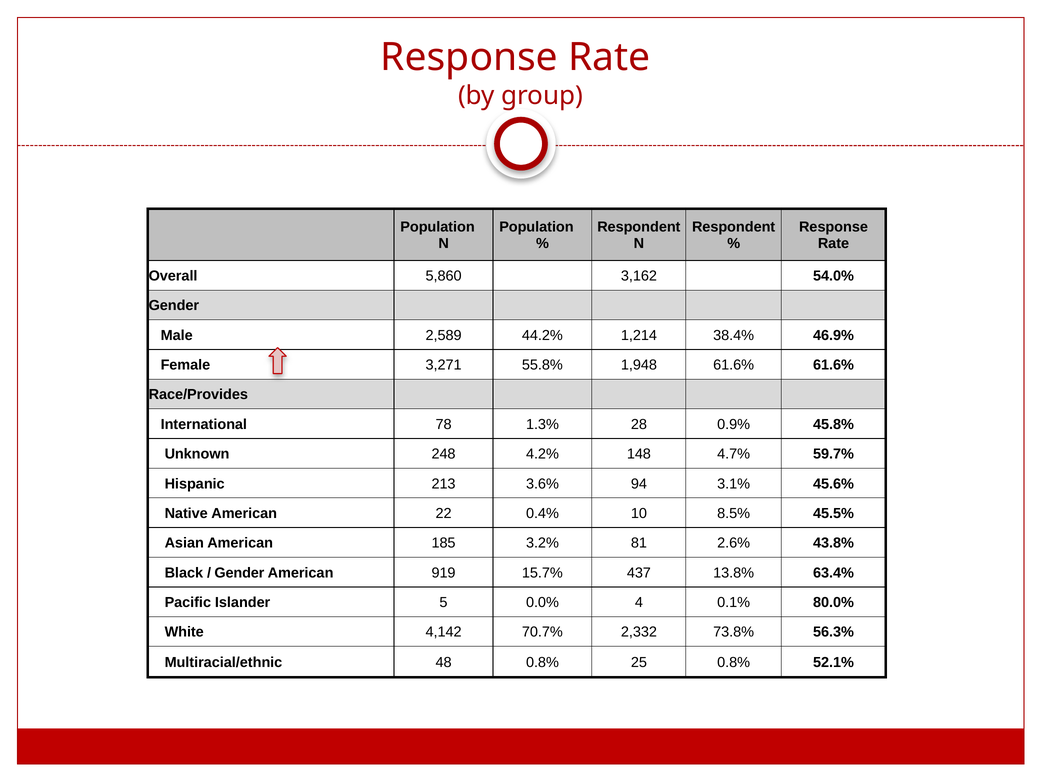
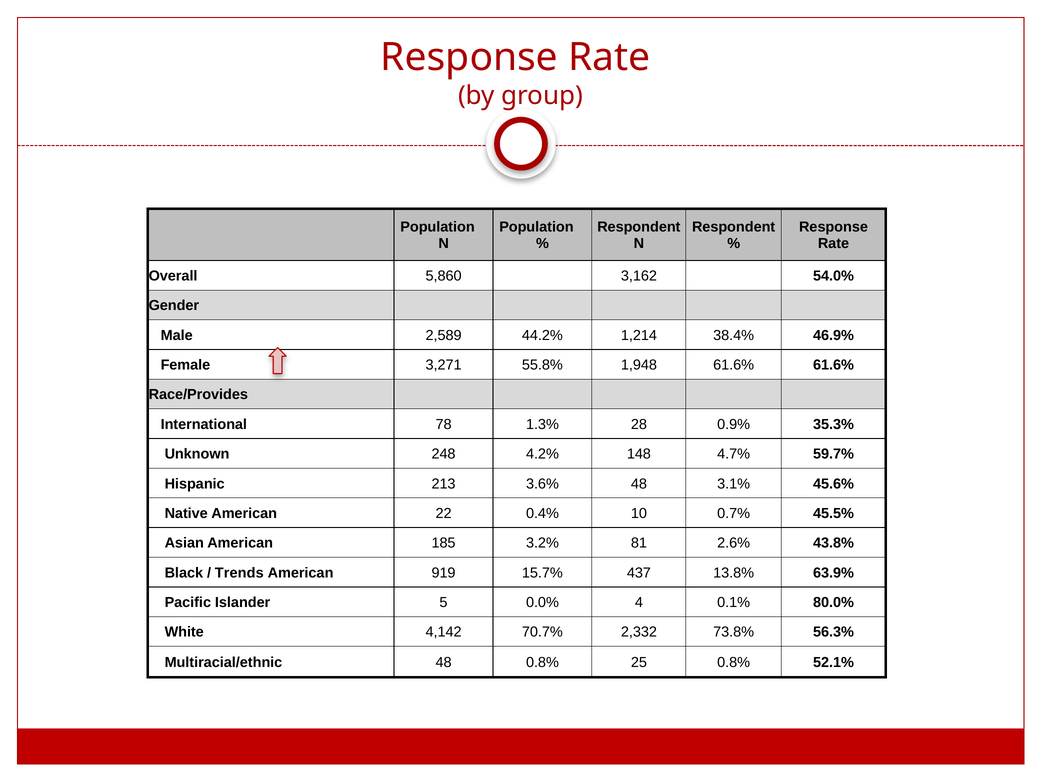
45.8%: 45.8% -> 35.3% (834, 424)
3.6% 94: 94 -> 48 (639, 483)
8.5%: 8.5% -> 0.7% (734, 513)
Gender: Gender -> Trends (239, 572)
63.4%: 63.4% -> 63.9% (834, 572)
